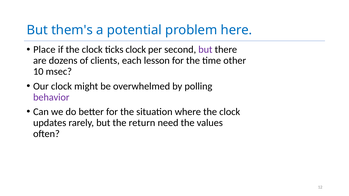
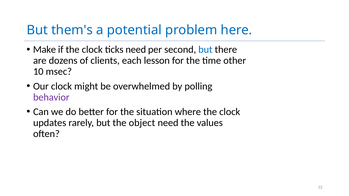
Place: Place -> Make (44, 50)
ticks clock: clock -> need (136, 50)
but colour: purple -> blue (205, 50)
return: return -> object (142, 123)
